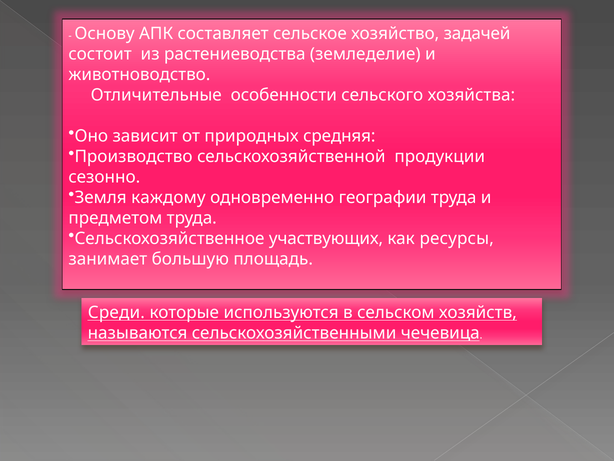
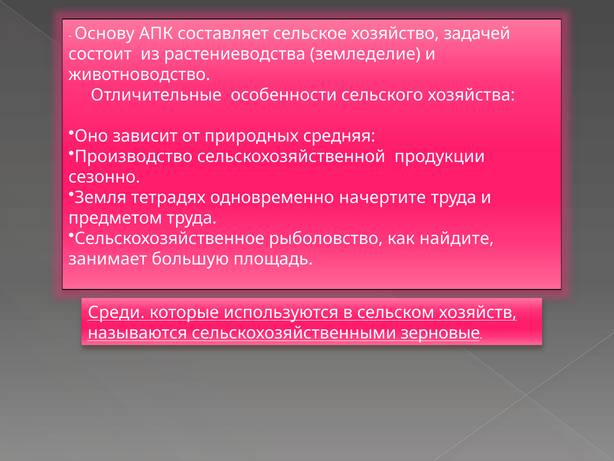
каждому: каждому -> тетрадях (168, 197)
географии: географии -> начертите (382, 197)
участвующих: участвующих -> рыболовство (326, 238)
ресурсы: ресурсы -> найдите (457, 238)
чечевица: чечевица -> зерновые (440, 333)
